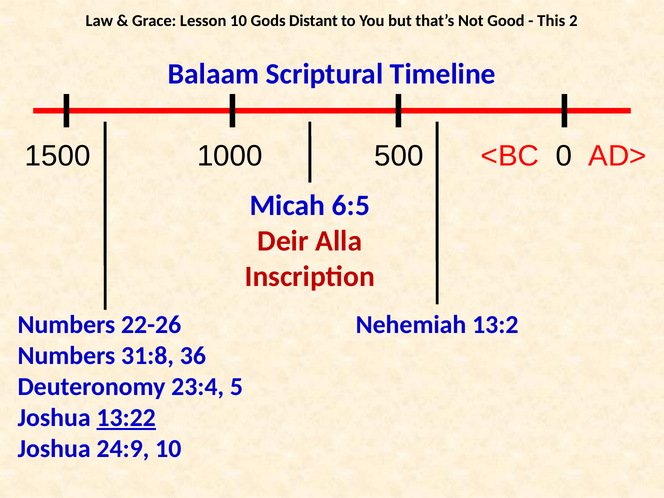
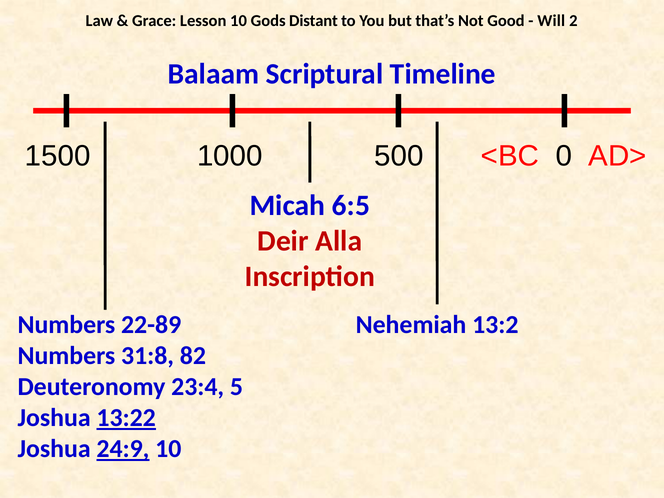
This: This -> Will (551, 21)
22-26: 22-26 -> 22-89 (151, 325)
36: 36 -> 82 (193, 356)
24:9 underline: none -> present (123, 449)
